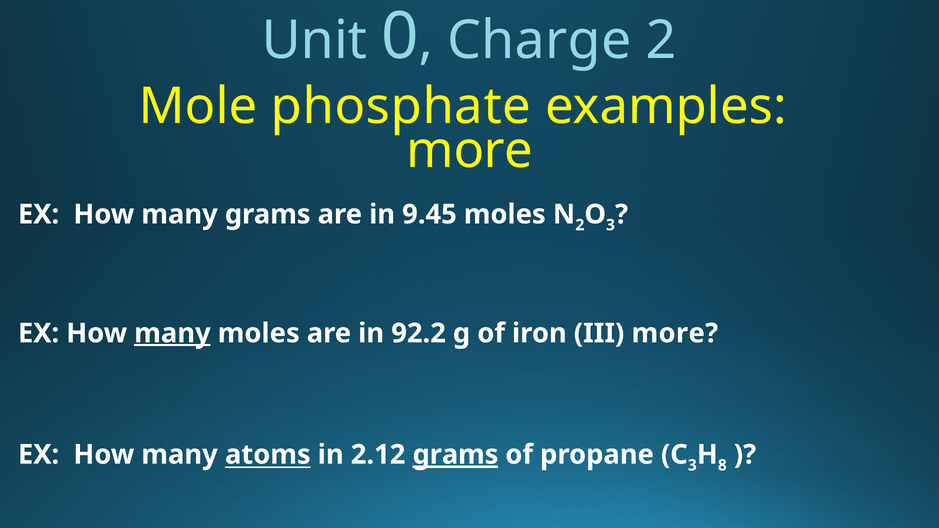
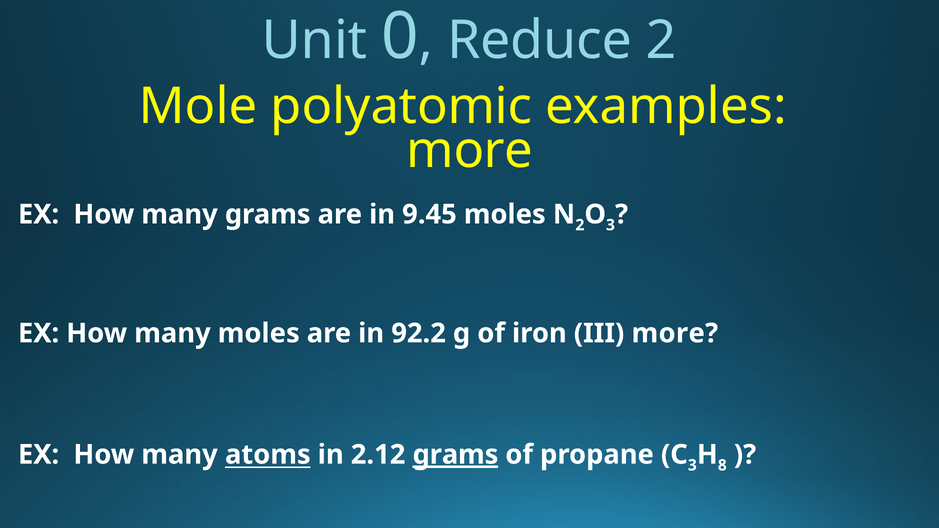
Charge: Charge -> Reduce (540, 41)
phosphate: phosphate -> polyatomic (401, 106)
many underline: present -> none (172, 333)
